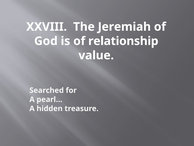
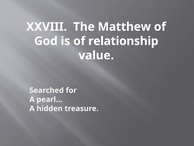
Jeremiah: Jeremiah -> Matthew (124, 27)
